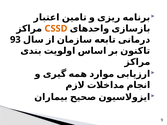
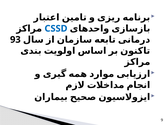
CSSD colour: orange -> blue (56, 29)
